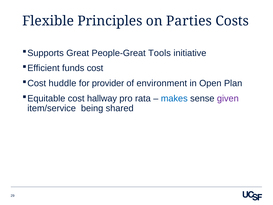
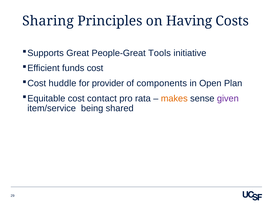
Flexible: Flexible -> Sharing (48, 21)
Parties: Parties -> Having (189, 21)
environment: environment -> components (162, 83)
hallway: hallway -> contact (102, 98)
makes colour: blue -> orange (174, 98)
